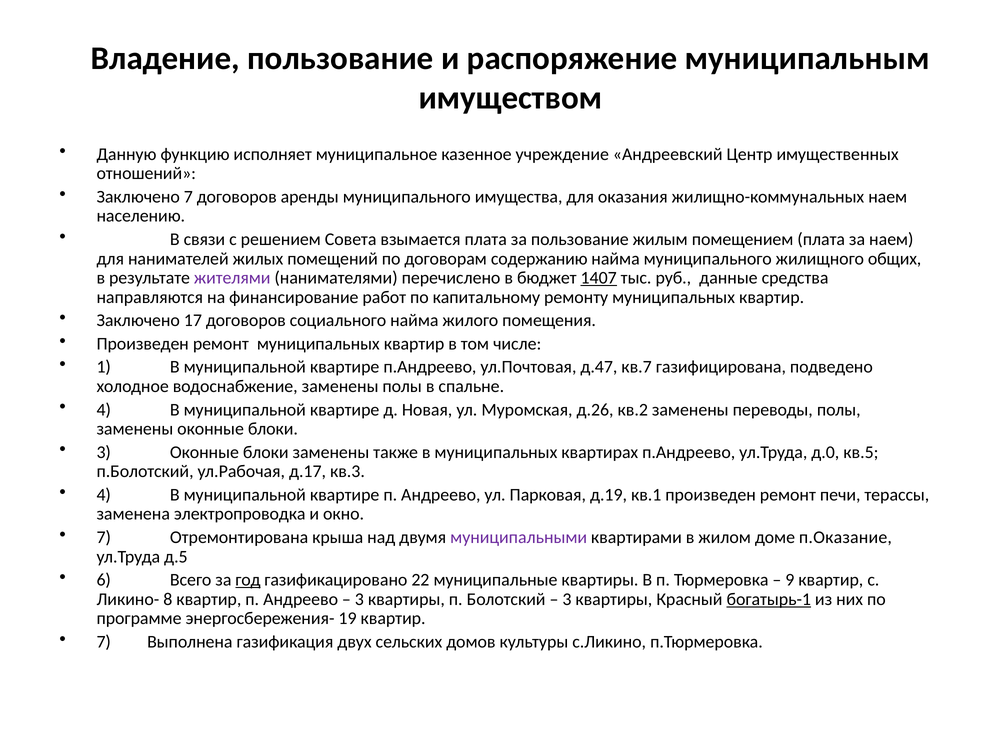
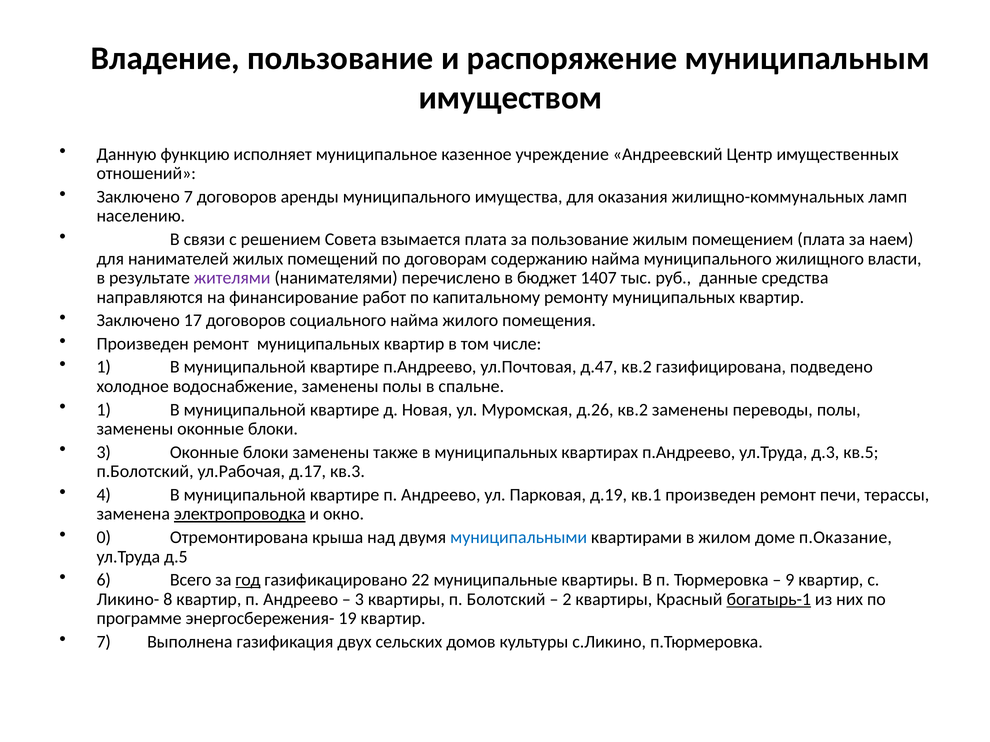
жилищно-коммунальных наем: наем -> ламп (888, 197)
общих: общих -> власти (895, 259)
1407 underline: present -> none (599, 278)
д.47 кв.7: кв.7 -> кв.2 (637, 367)
4: 4 -> 1 (104, 410)
д.0: д.0 -> д.3 (825, 452)
электропроводка underline: none -> present (240, 514)
7: 7 -> 0 (104, 538)
муниципальными colour: purple -> blue (519, 538)
3: 3 -> 2 (567, 600)
